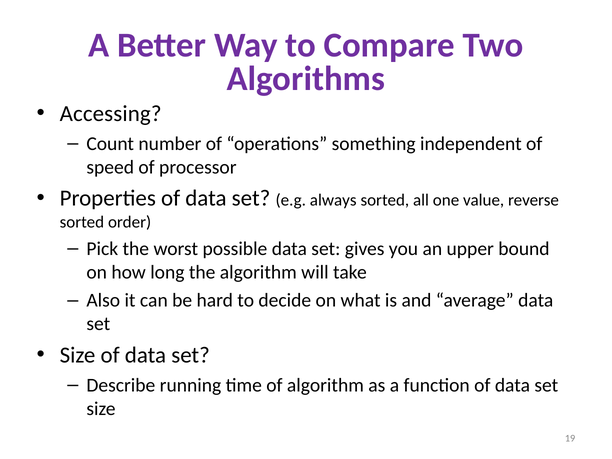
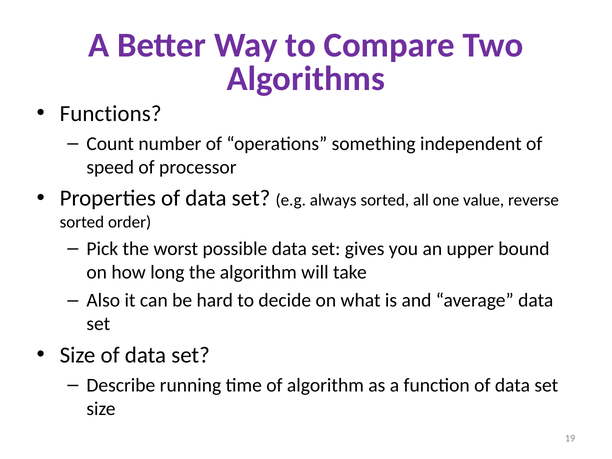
Accessing: Accessing -> Functions (111, 114)
